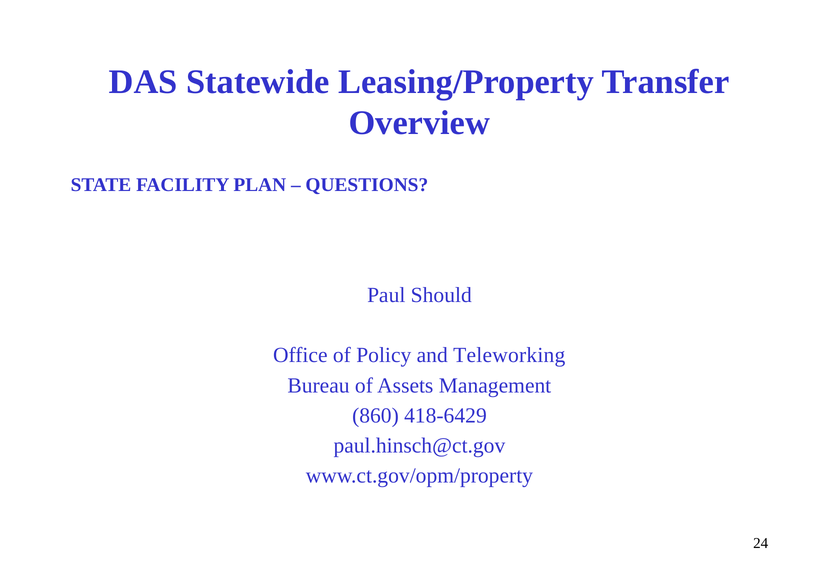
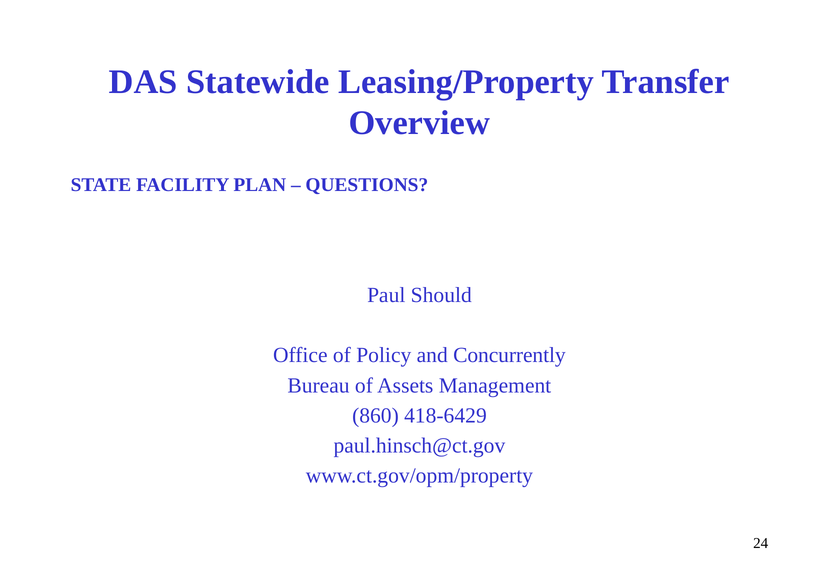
Teleworking: Teleworking -> Concurrently (509, 355)
